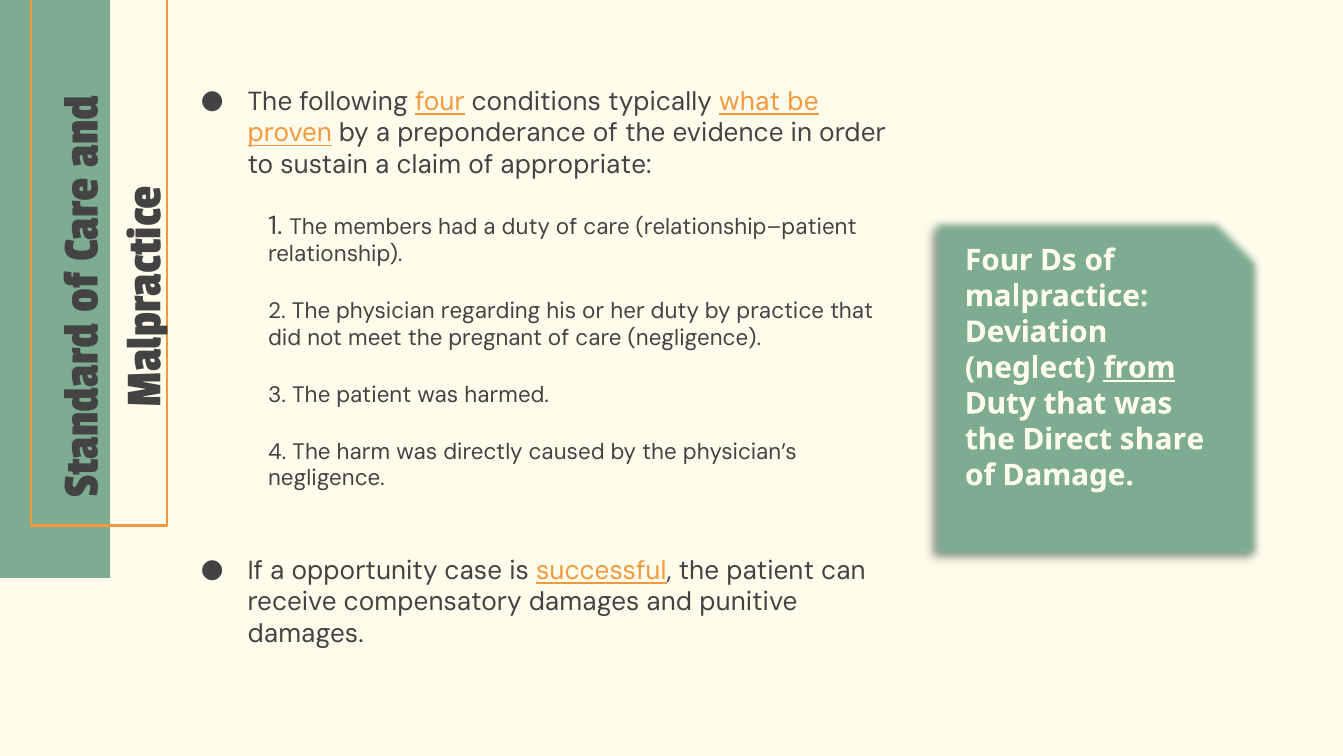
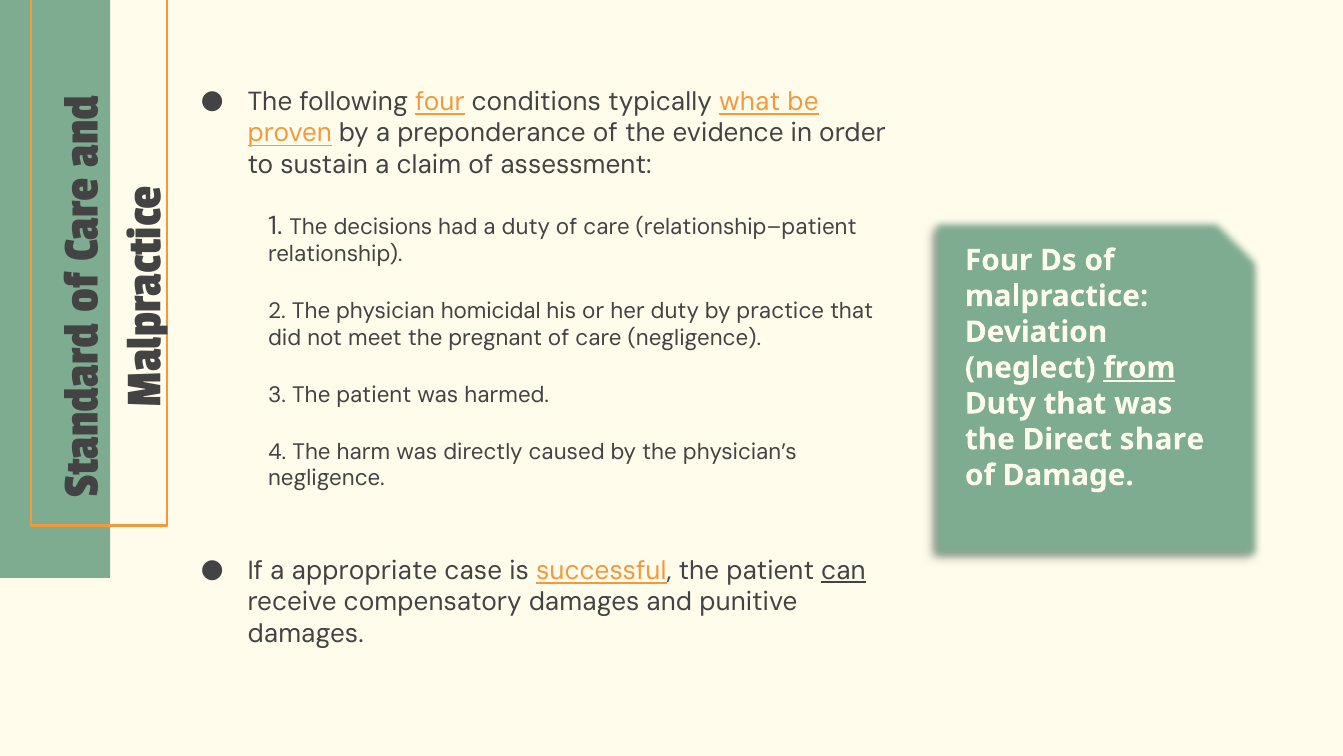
appropriate: appropriate -> assessment (576, 164)
members: members -> decisions (383, 227)
regarding: regarding -> homicidal (491, 311)
opportunity: opportunity -> appropriate (365, 570)
can underline: none -> present (843, 570)
